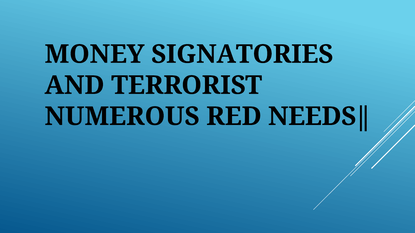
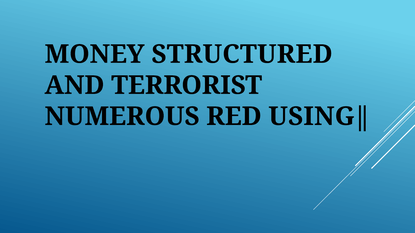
SIGNATORIES: SIGNATORIES -> STRUCTURED (242, 54)
NEEDS‖: NEEDS‖ -> USING‖ (319, 117)
